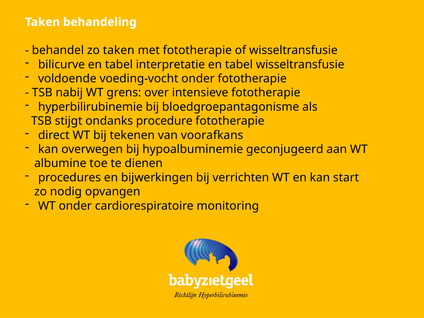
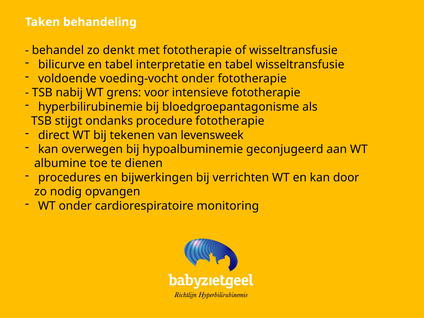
zo taken: taken -> denkt (119, 50)
over: over -> voor (157, 93)
voorafkans: voorafkans -> levensweek (212, 135)
start: start -> door (346, 178)
